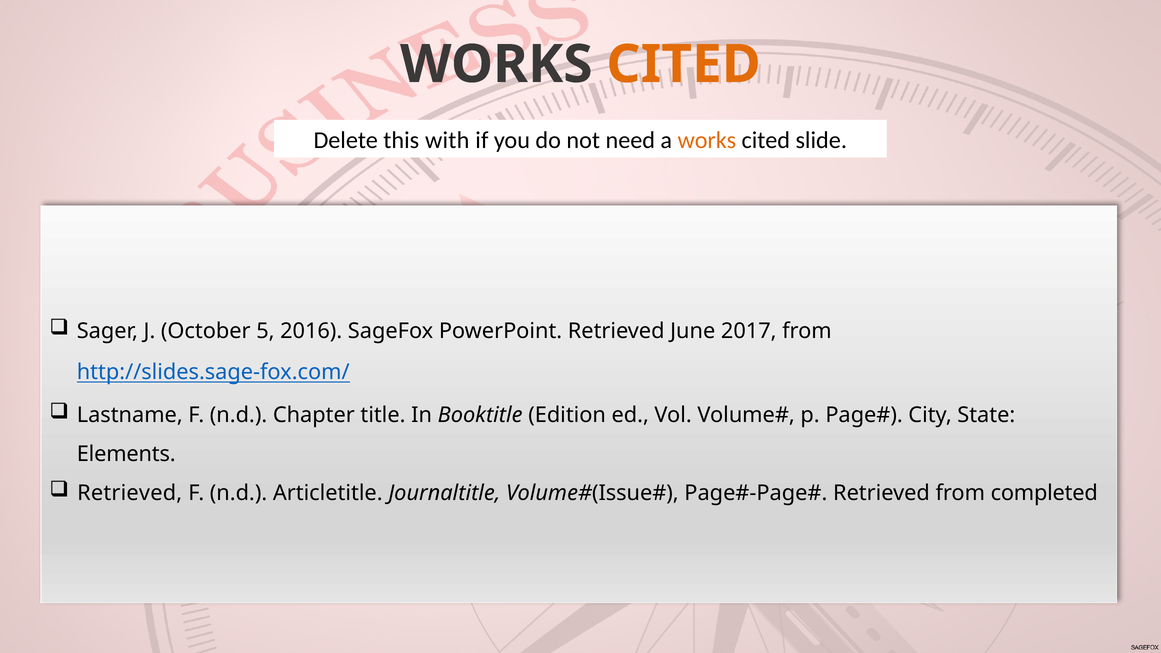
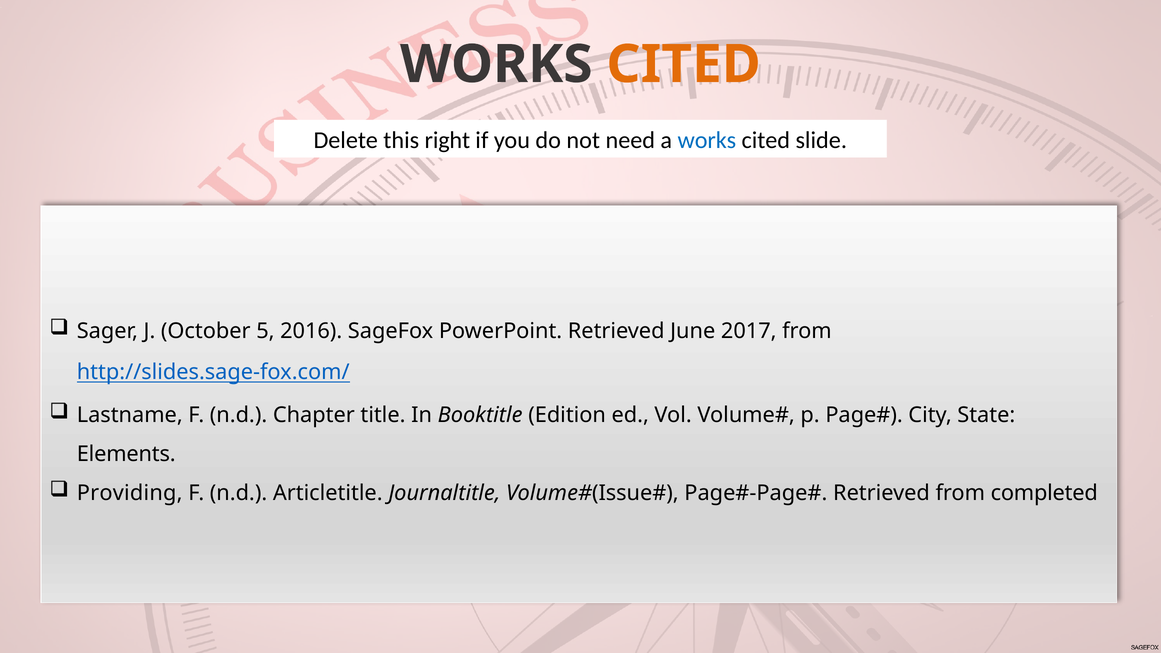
with: with -> right (447, 140)
works colour: orange -> blue (707, 140)
Retrieved: Retrieved -> Providing (130, 493)
